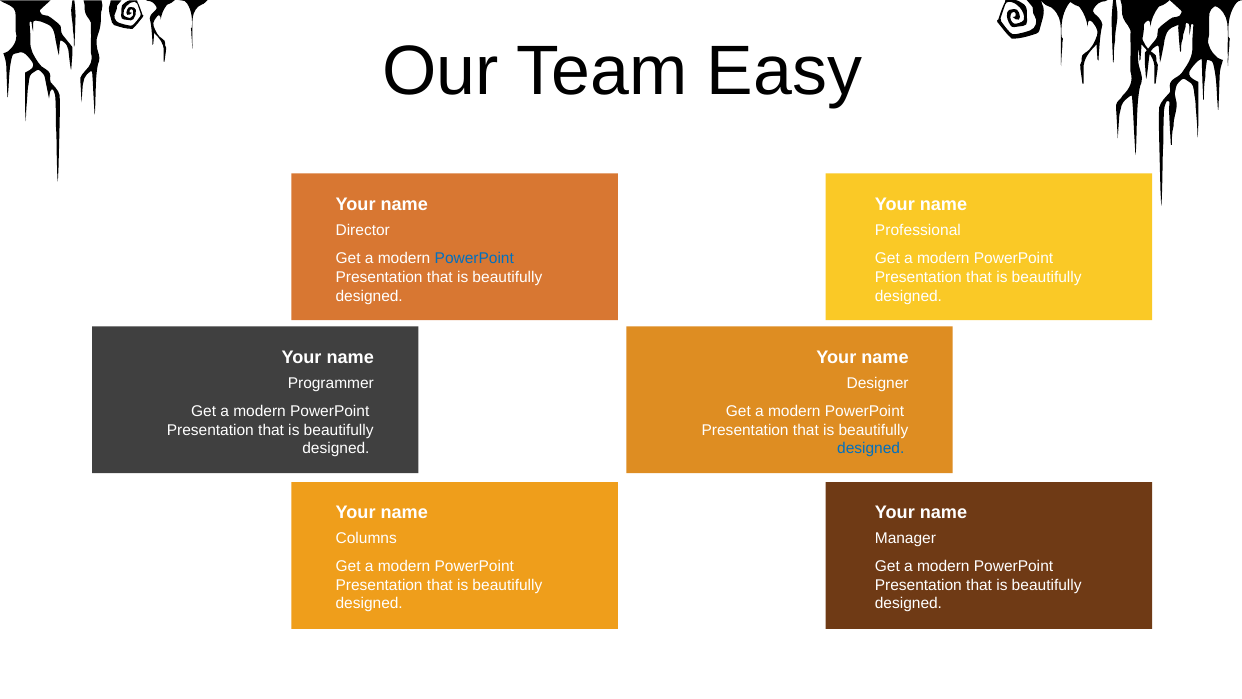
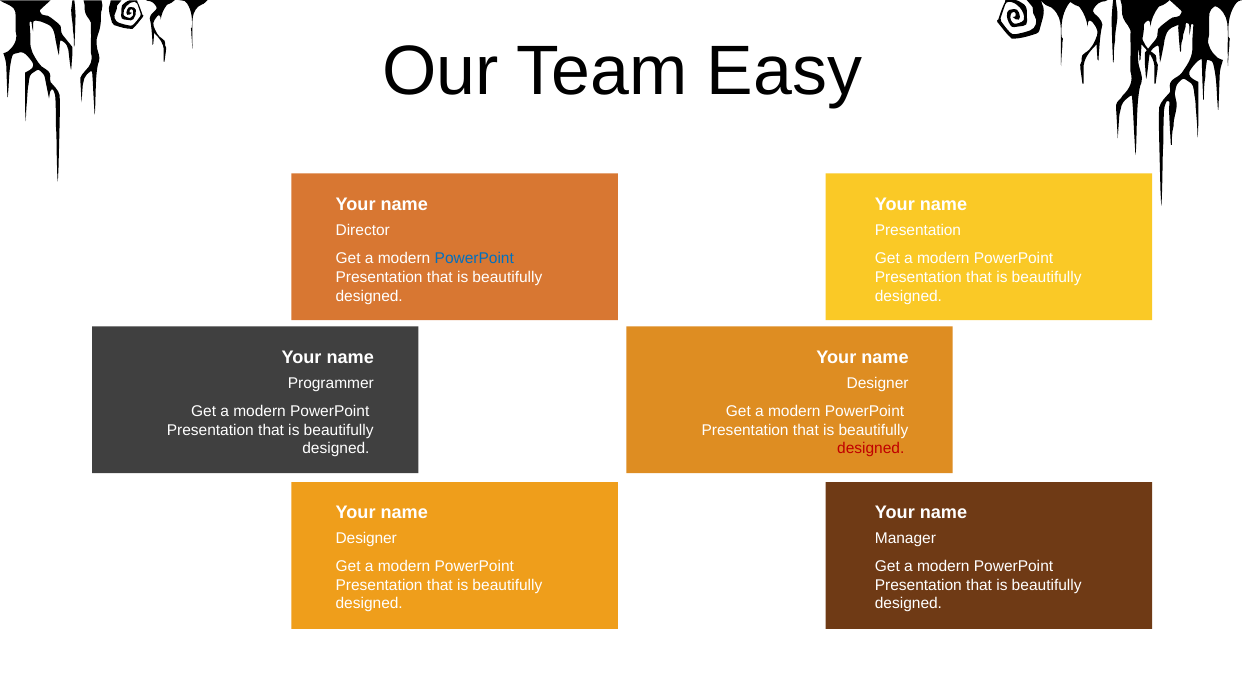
Professional: Professional -> Presentation (918, 230)
designed colour: blue -> red (871, 448)
Columns: Columns -> Designer (366, 538)
